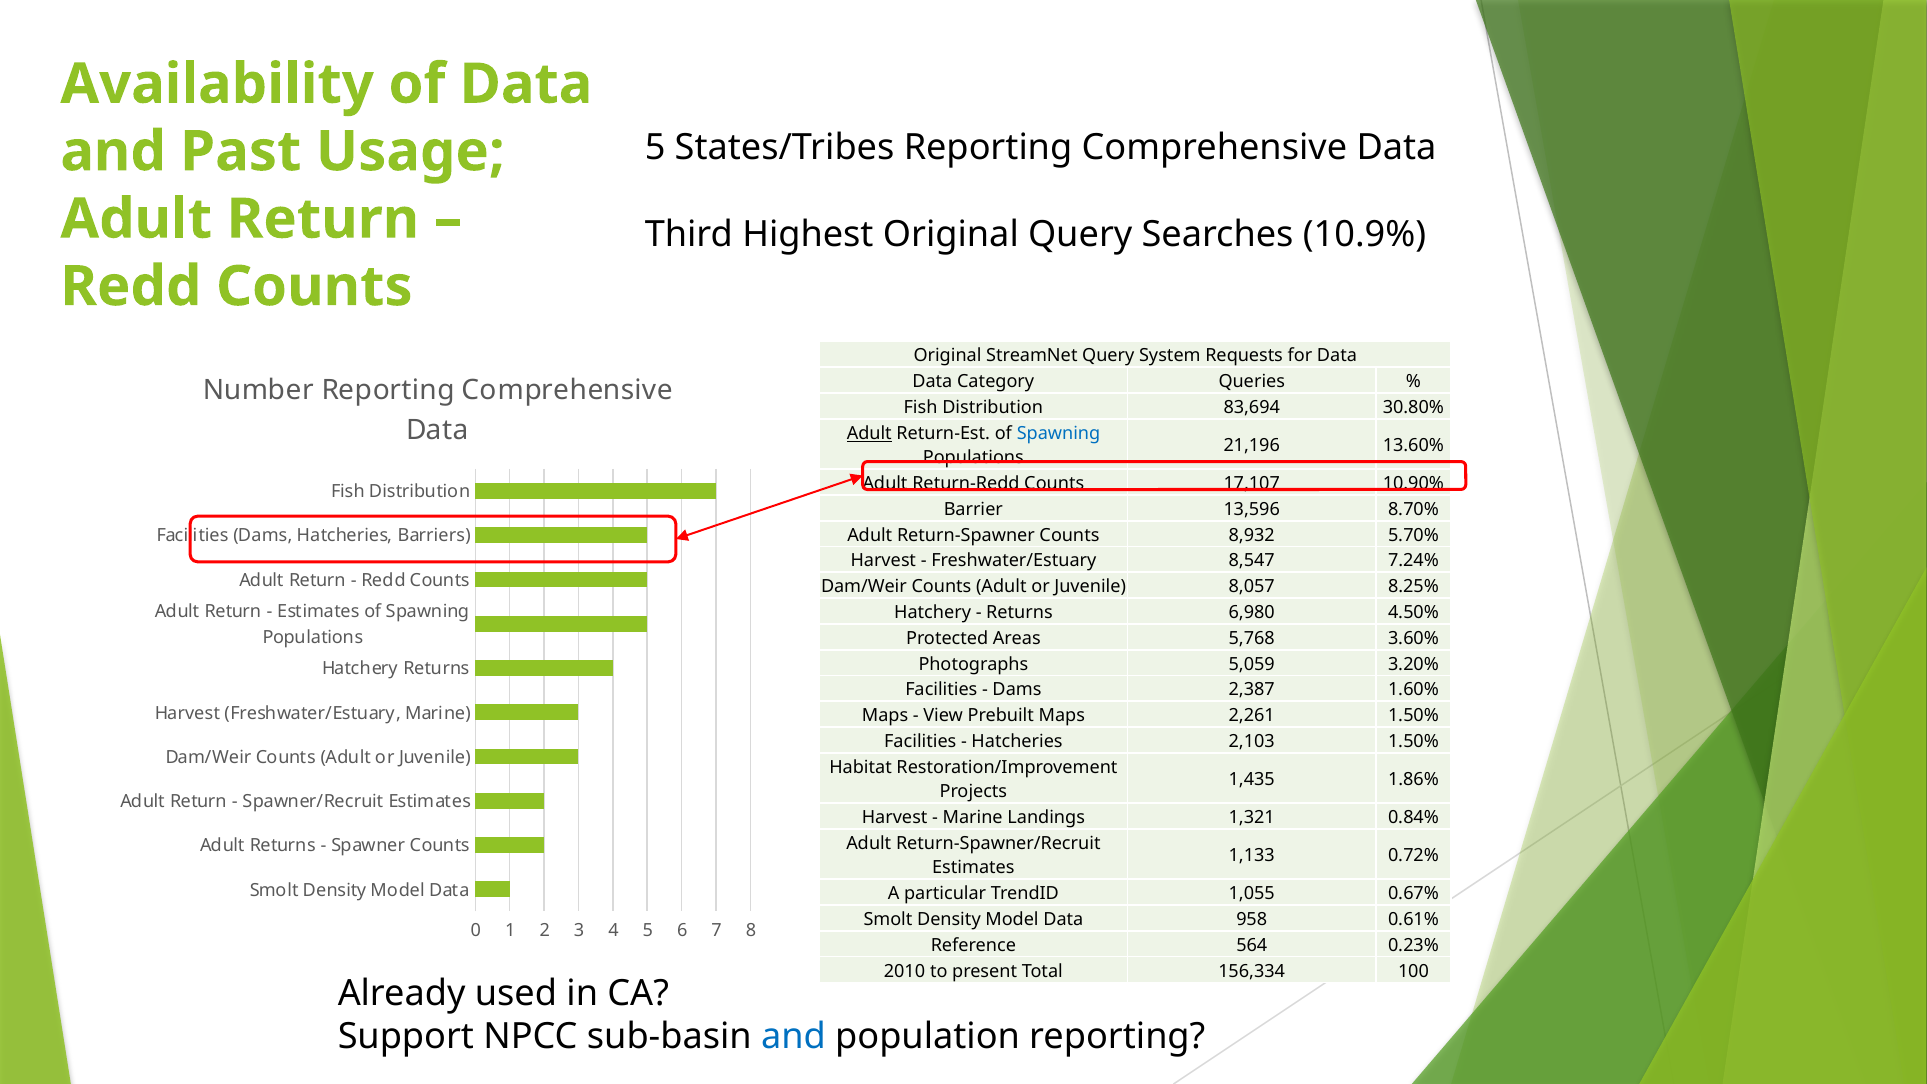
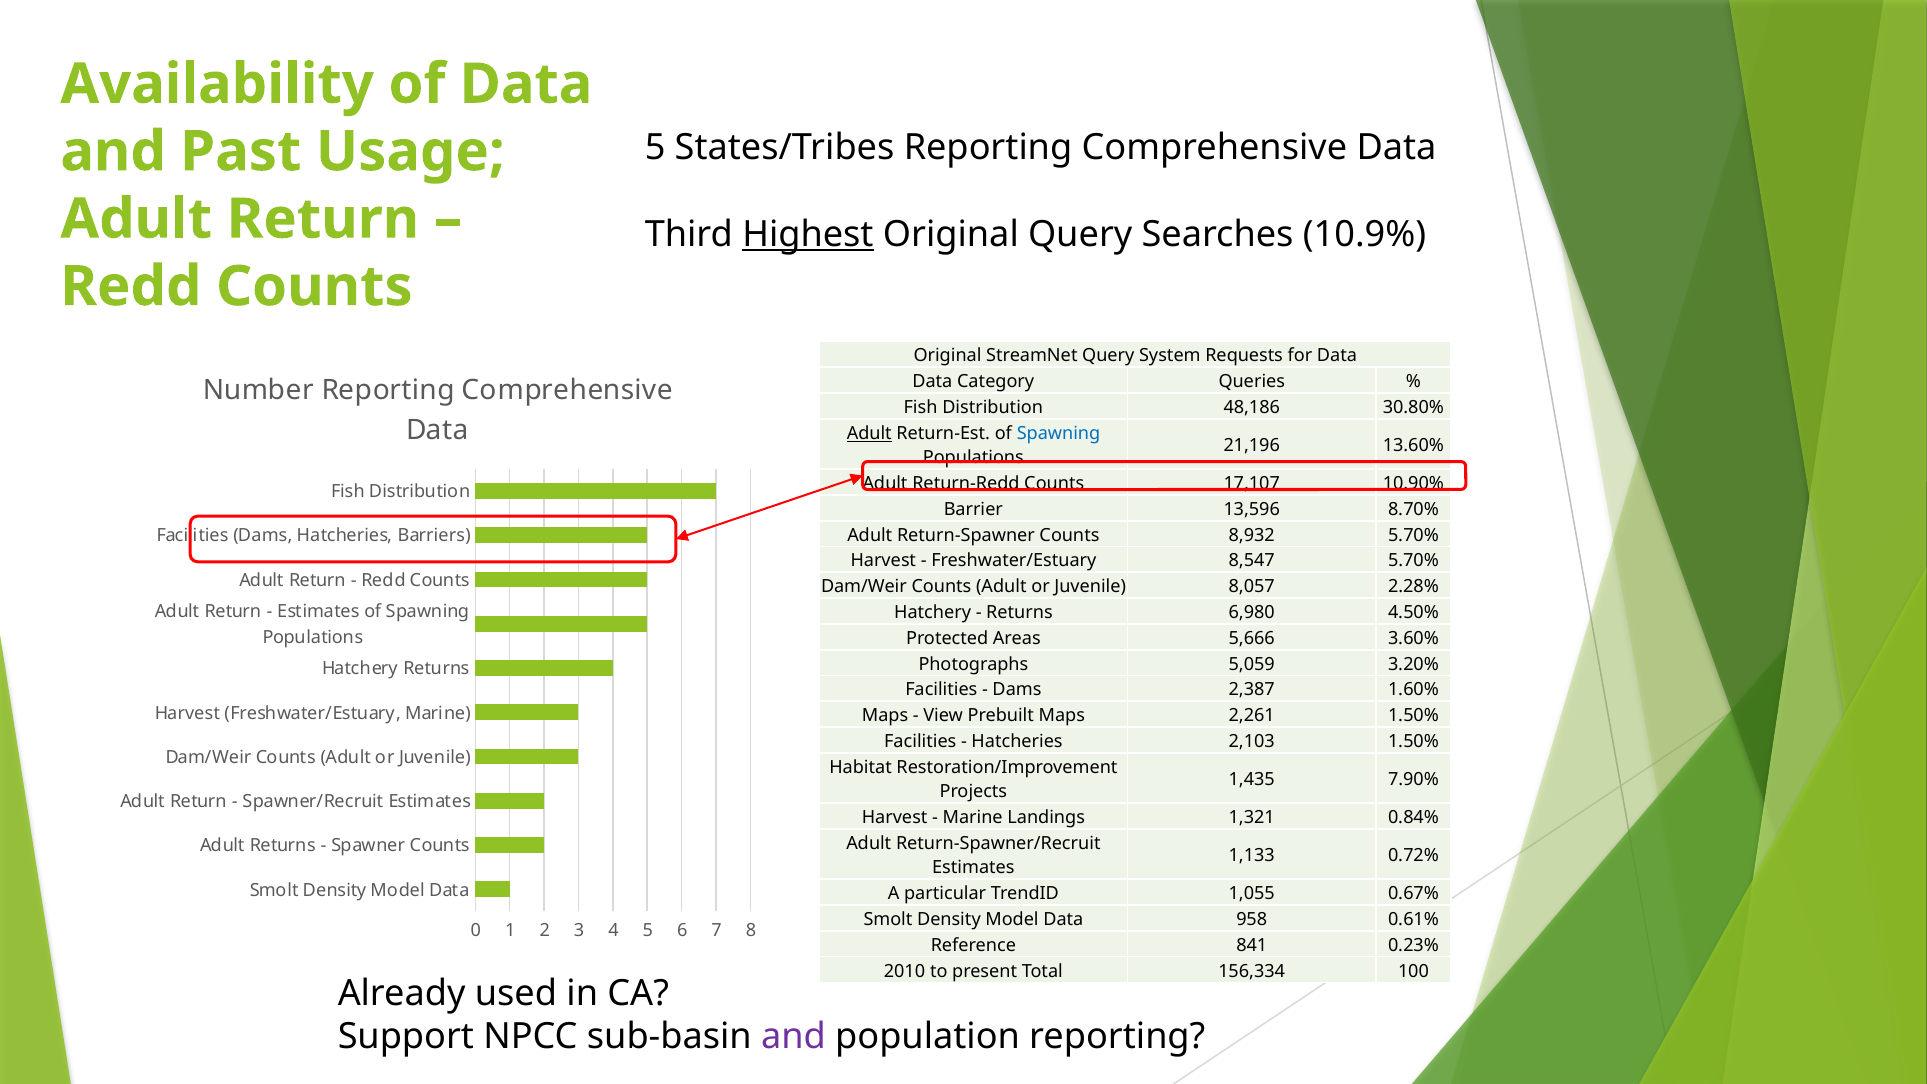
Highest underline: none -> present (808, 234)
83,694: 83,694 -> 48,186 (1252, 408)
8,547 7.24%: 7.24% -> 5.70% (1413, 561)
8.25%: 8.25% -> 2.28% (1413, 587)
5,768: 5,768 -> 5,666 (1252, 638)
1.86%: 1.86% -> 7.90% (1413, 779)
564: 564 -> 841 (1252, 945)
and colour: blue -> purple (793, 1037)
